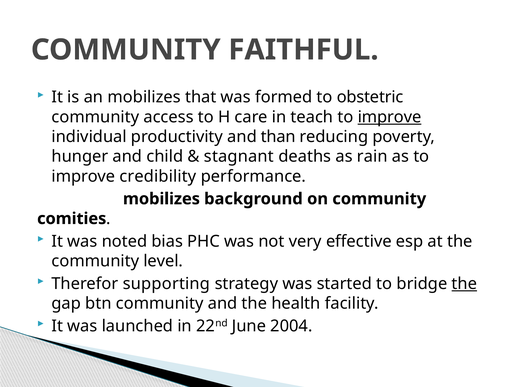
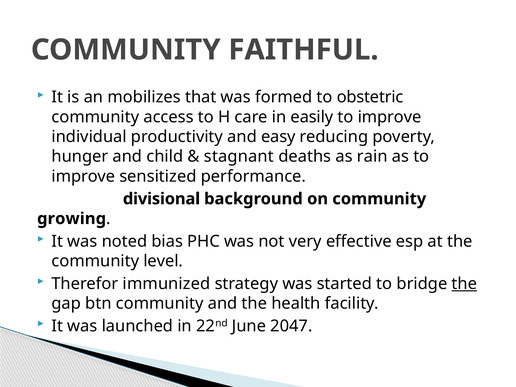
teach: teach -> easily (312, 117)
improve underline: present -> none (390, 117)
than: than -> easy (278, 137)
credibility: credibility -> sensitized (158, 176)
mobilizes: mobilizes -> divisional (161, 199)
comities: comities -> growing (72, 219)
supporting: supporting -> immunized (166, 284)
2004: 2004 -> 2047 (291, 326)
